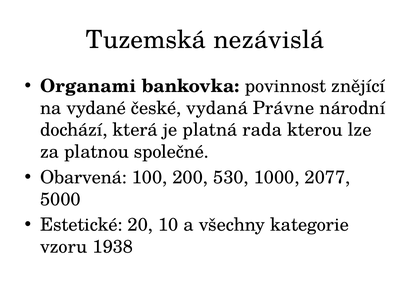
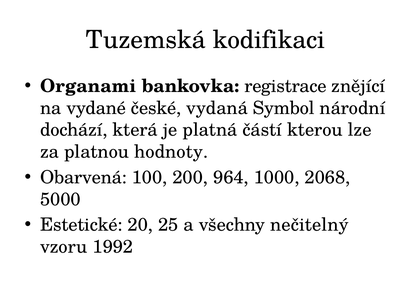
nezávislá: nezávislá -> kodifikaci (269, 40)
povinnost: povinnost -> registrace (286, 86)
Právne: Právne -> Symbol (284, 108)
rada: rada -> částí (262, 130)
společné: společné -> hodnoty (171, 152)
530: 530 -> 964 (231, 178)
2077: 2077 -> 2068 (327, 178)
10: 10 -> 25 (168, 225)
kategorie: kategorie -> nečitelný (309, 225)
1938: 1938 -> 1992 (113, 247)
